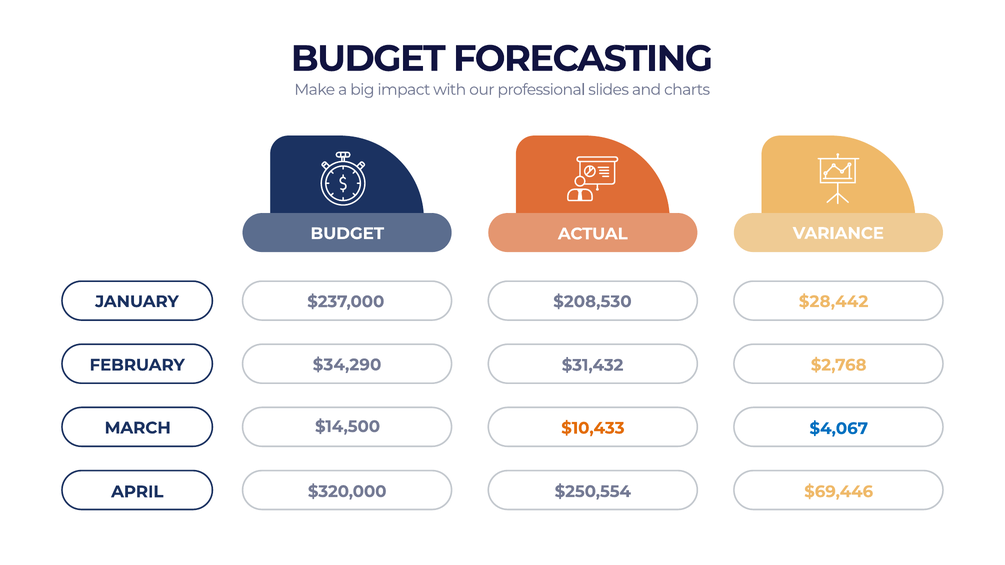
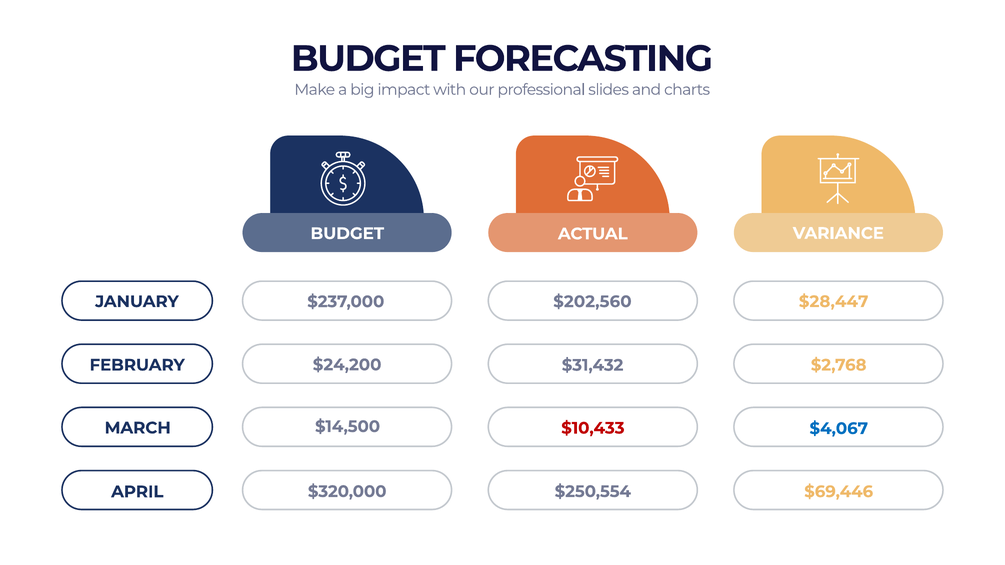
$28,442: $28,442 -> $28,447 (834, 302)
$208,530: $208,530 -> $202,560 (592, 302)
$34,290: $34,290 -> $24,200 (347, 365)
$10,433 colour: orange -> red (593, 428)
